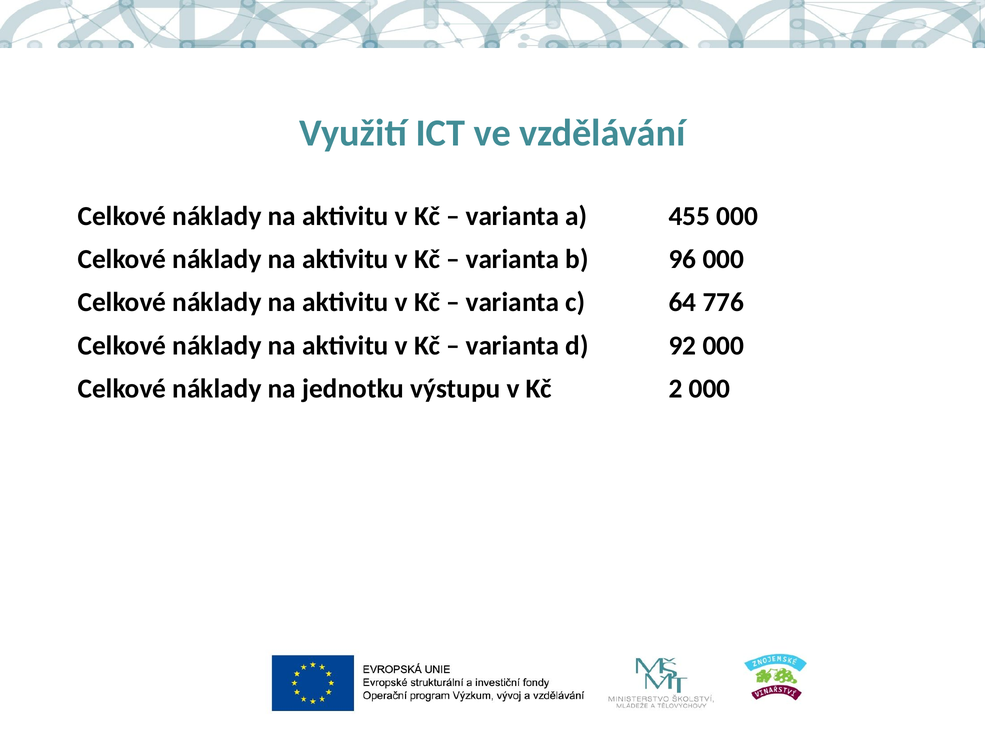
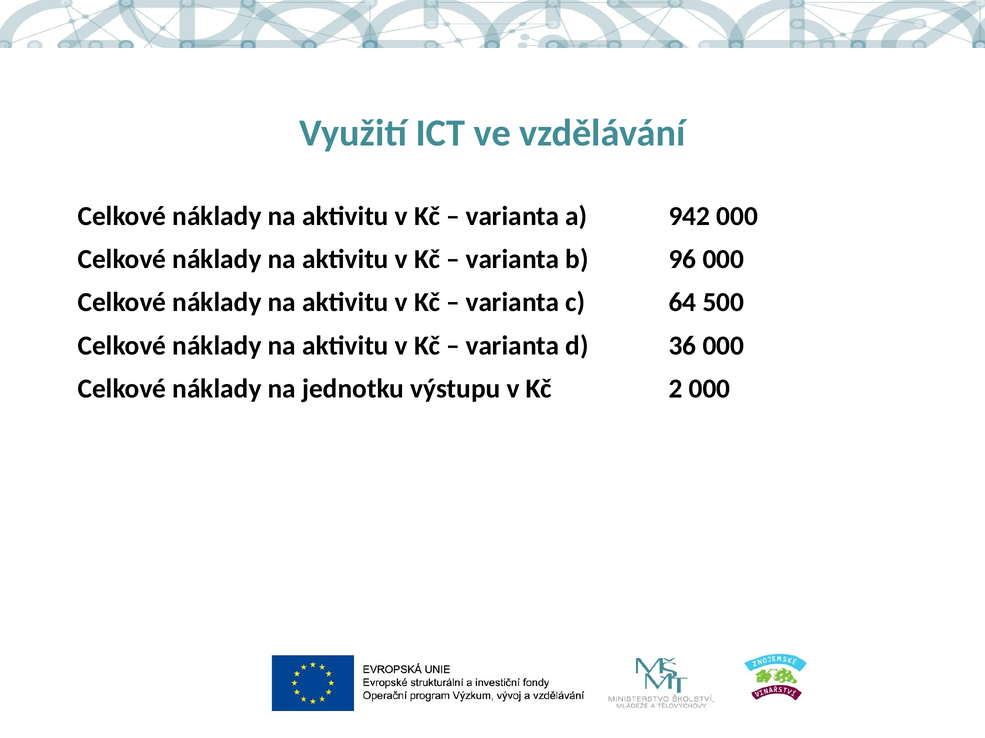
455: 455 -> 942 (689, 216)
776: 776 -> 500 (723, 303)
92: 92 -> 36 (682, 346)
